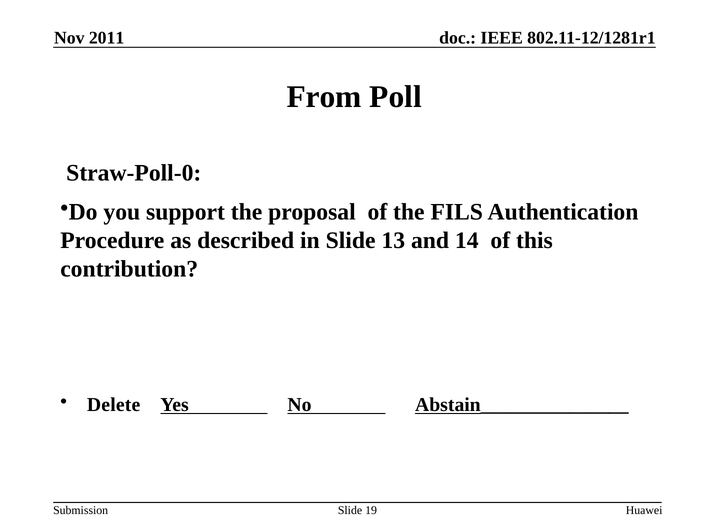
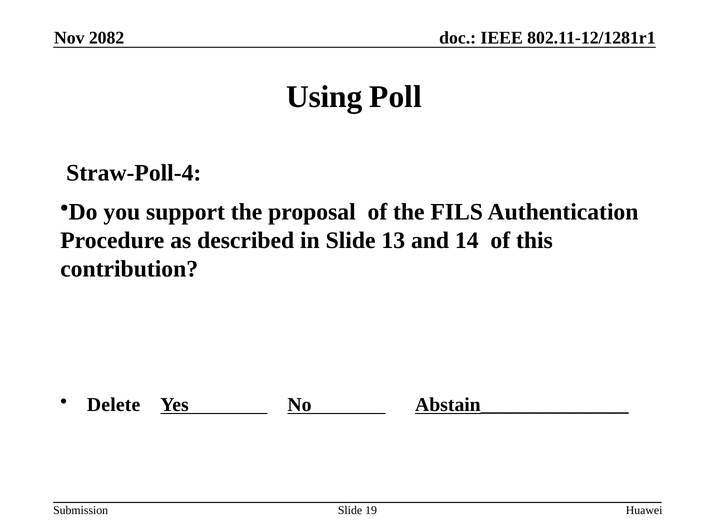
2011: 2011 -> 2082 (107, 38)
From: From -> Using (324, 97)
Straw-Poll-0: Straw-Poll-0 -> Straw-Poll-4 (134, 173)
